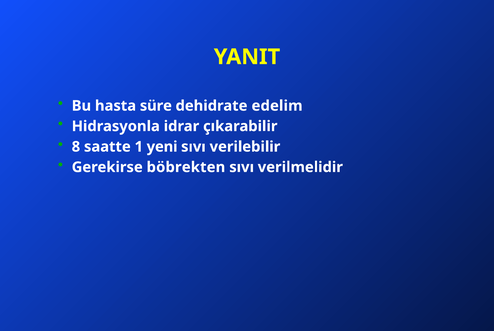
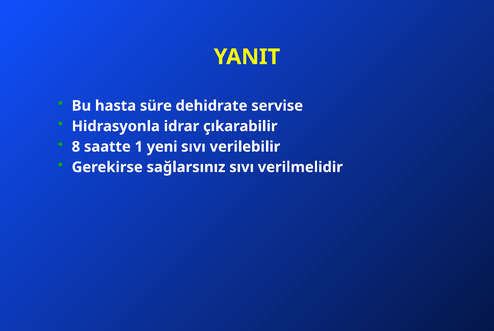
edelim: edelim -> servise (277, 106)
böbrekten: böbrekten -> sağlarsınız (186, 167)
